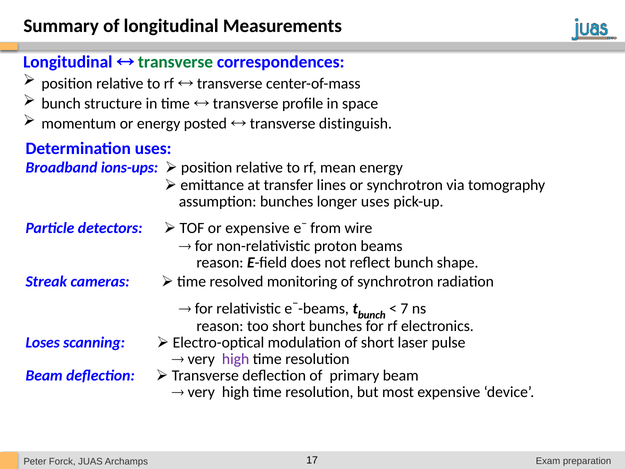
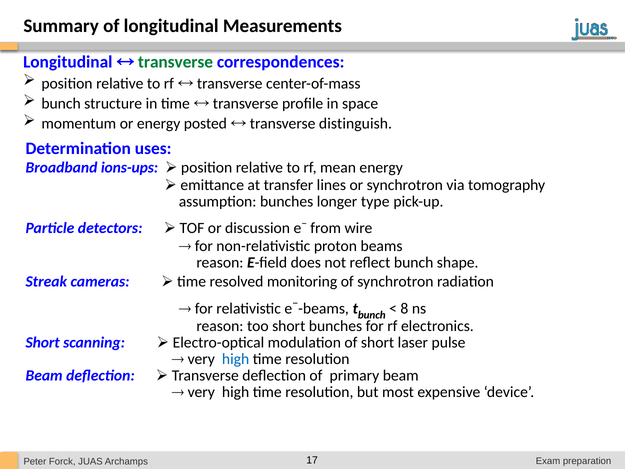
longer uses: uses -> type (375, 201)
or expensive: expensive -> discussion (258, 228)
7: 7 -> 8 (404, 308)
Loses: Loses -> Short (43, 342)
high colour: purple -> blue (236, 359)
